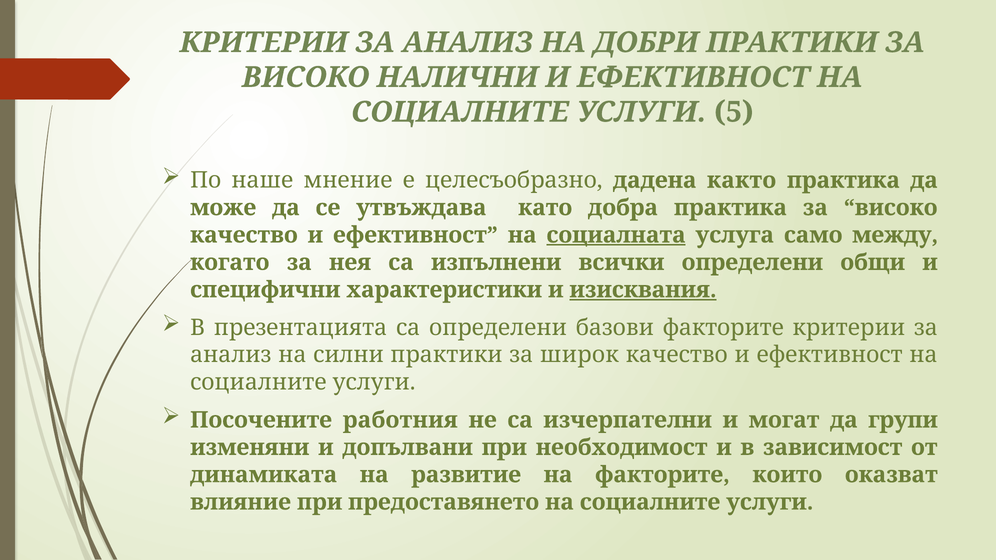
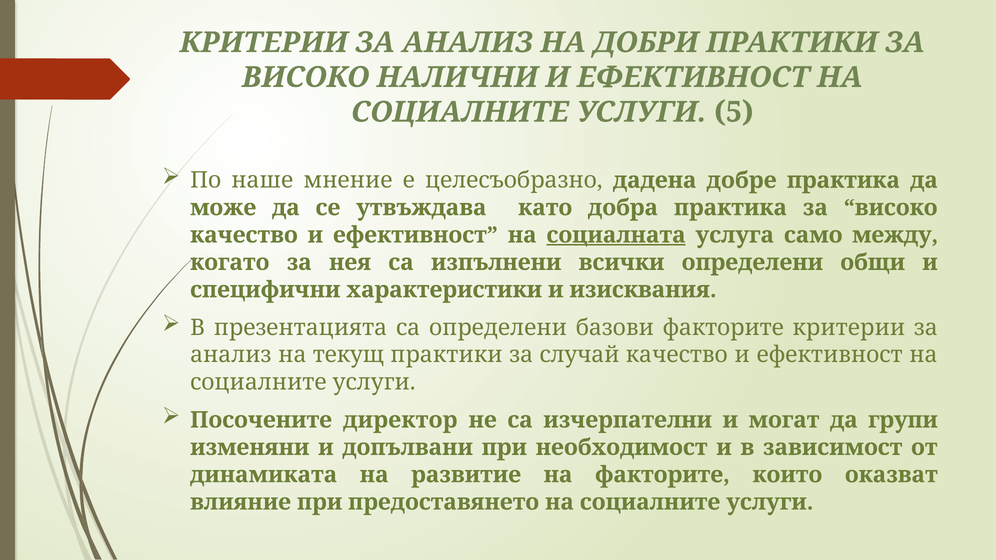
както: както -> добре (742, 180)
изисквания underline: present -> none (643, 290)
силни: силни -> текущ (349, 355)
широк: широк -> случай (580, 355)
работния: работния -> директор (400, 420)
